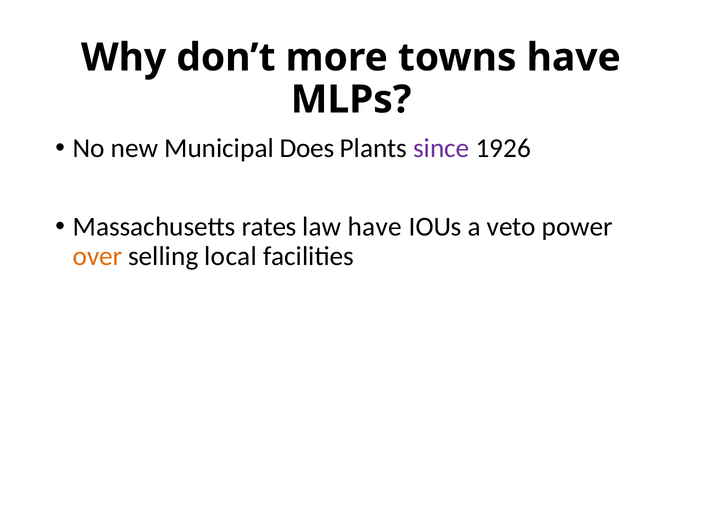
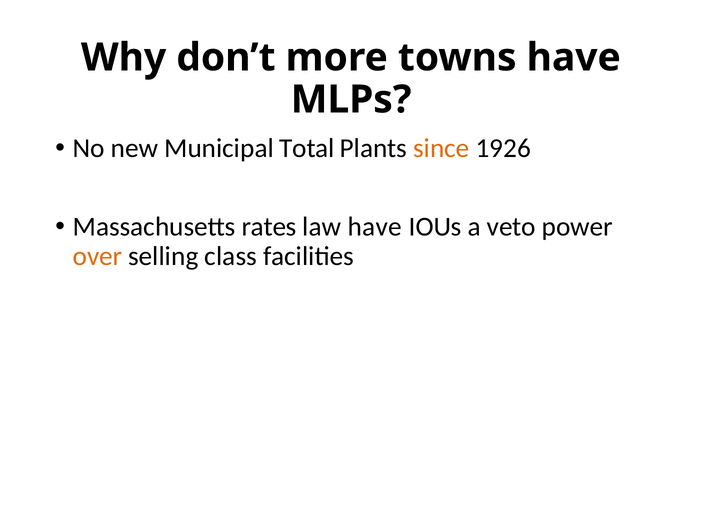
Does: Does -> Total (307, 148)
since colour: purple -> orange (441, 148)
local: local -> class (231, 256)
